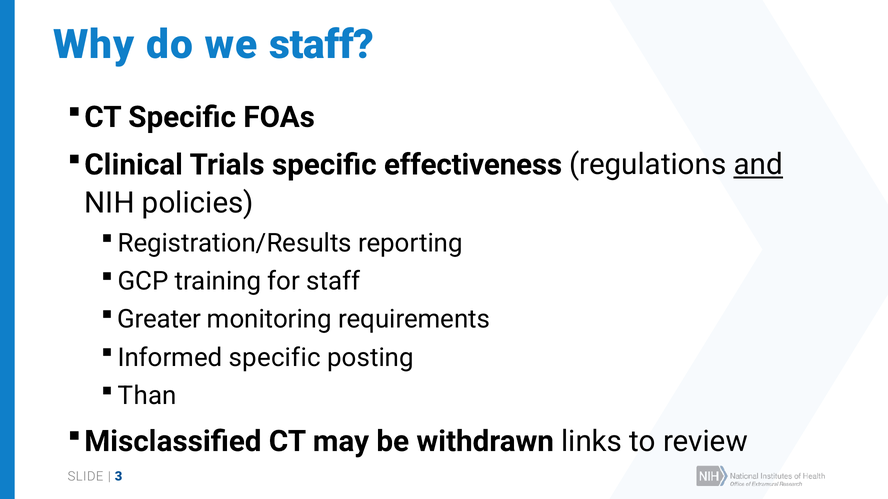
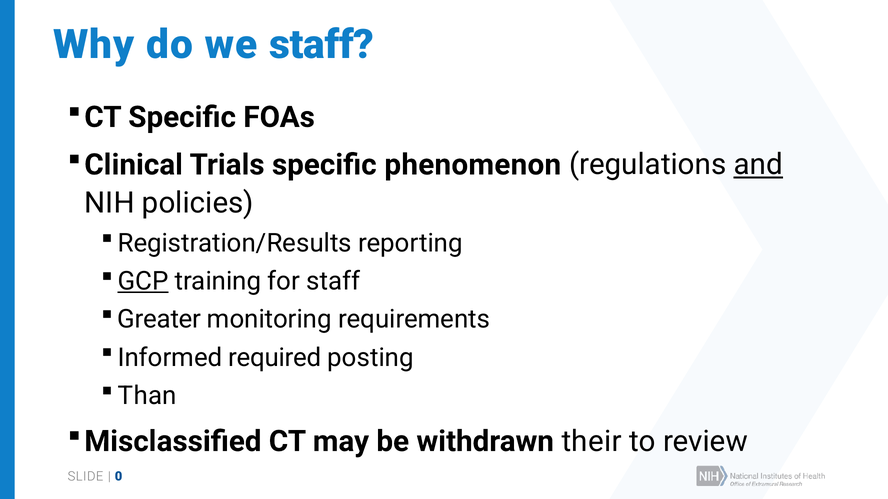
effectiveness: effectiveness -> phenomenon (473, 165)
GCP underline: none -> present (143, 282)
Informed specific: specific -> required (275, 358)
links: links -> their (592, 442)
3: 3 -> 0 (119, 477)
